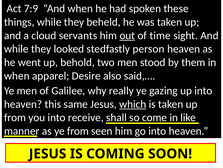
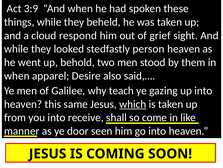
7:9: 7:9 -> 3:9 (31, 9)
servants: servants -> respond (78, 35)
out underline: present -> none (127, 35)
time: time -> grief (160, 35)
really: really -> teach (121, 90)
ye from: from -> door (78, 130)
